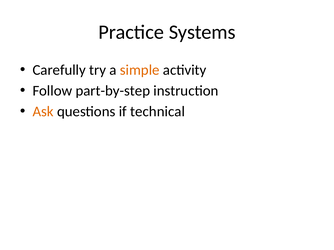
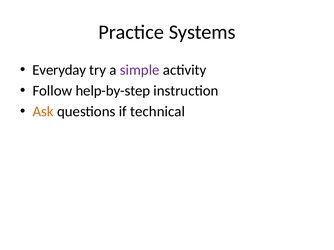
Carefully: Carefully -> Everyday (59, 70)
simple colour: orange -> purple (140, 70)
part-by-step: part-by-step -> help-by-step (113, 91)
